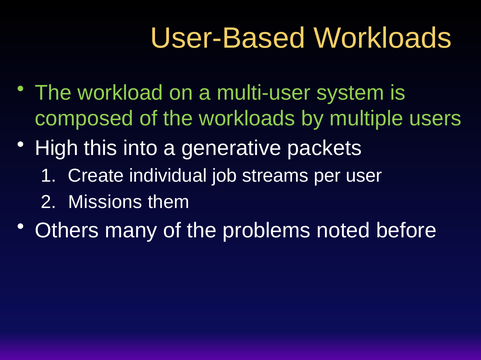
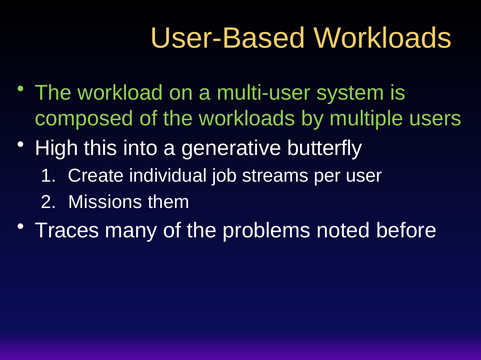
packets: packets -> butterfly (325, 148)
Others: Others -> Traces (67, 231)
